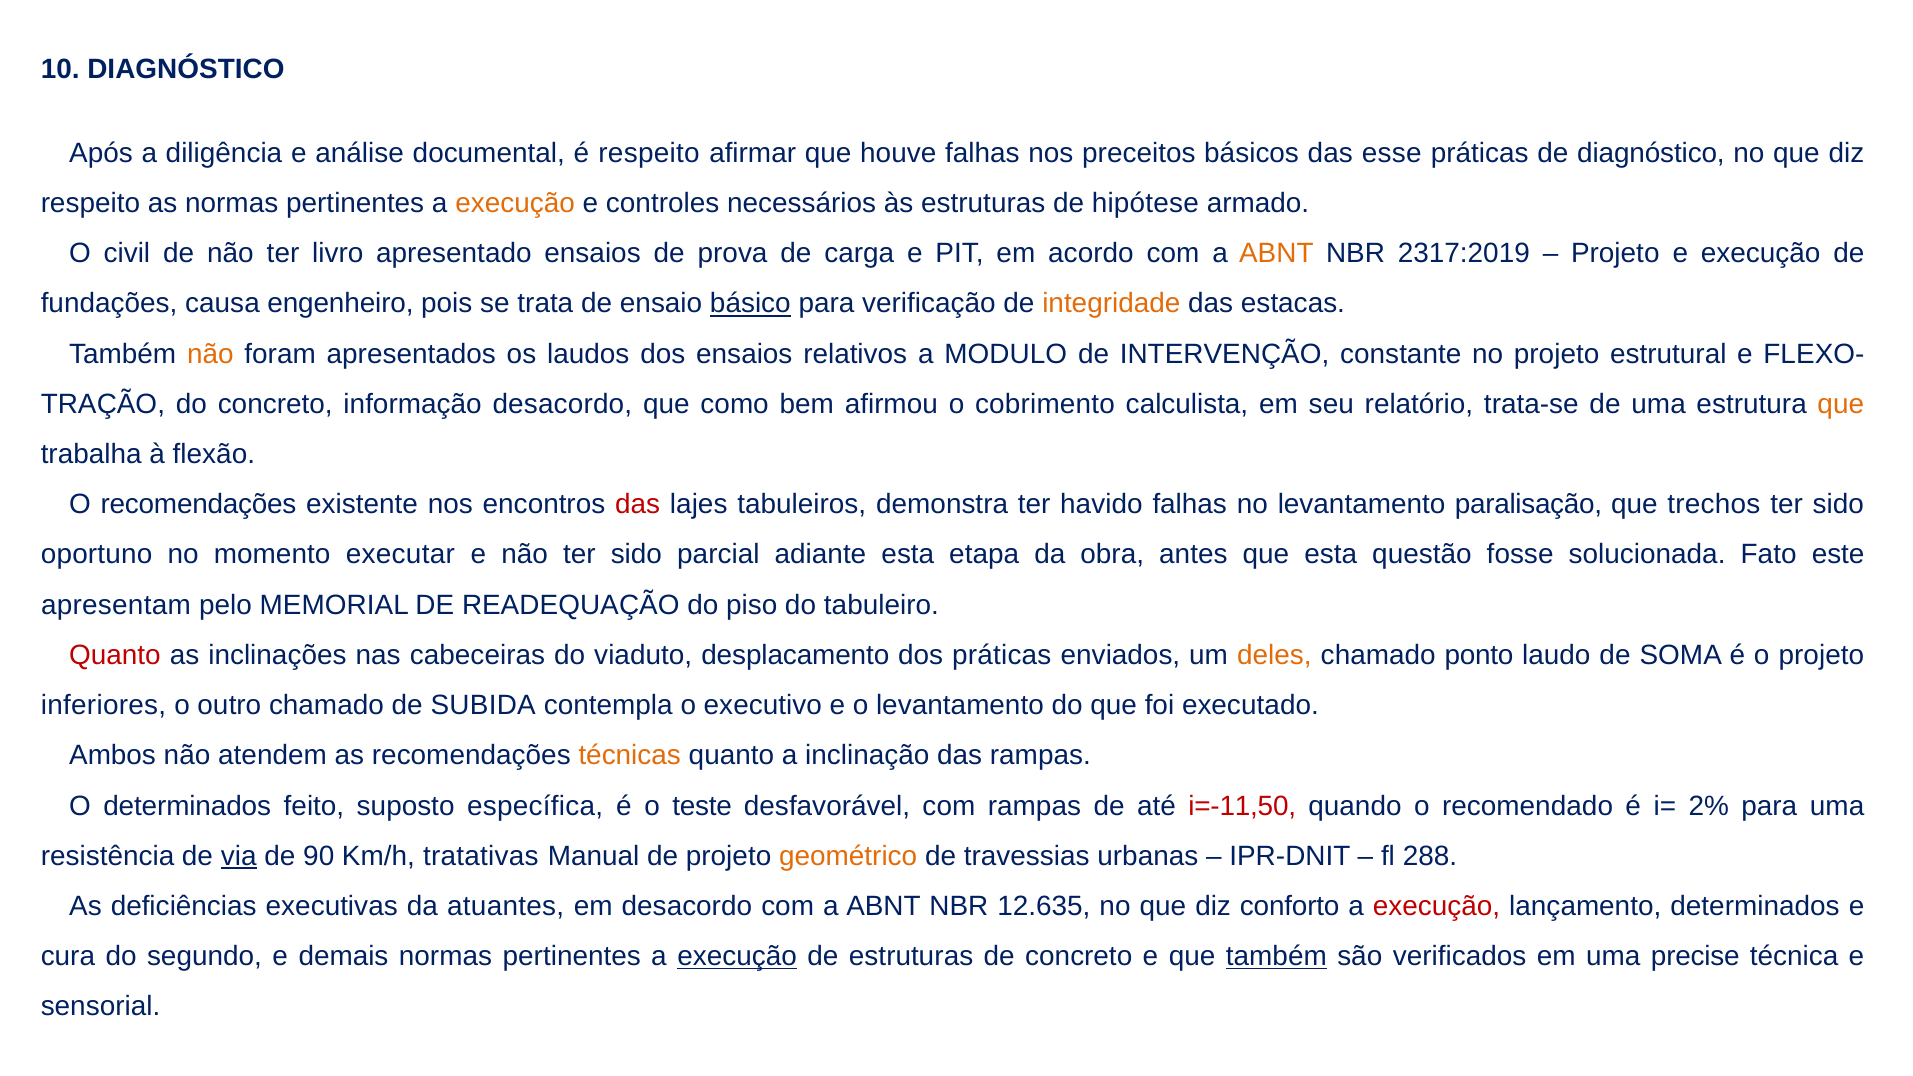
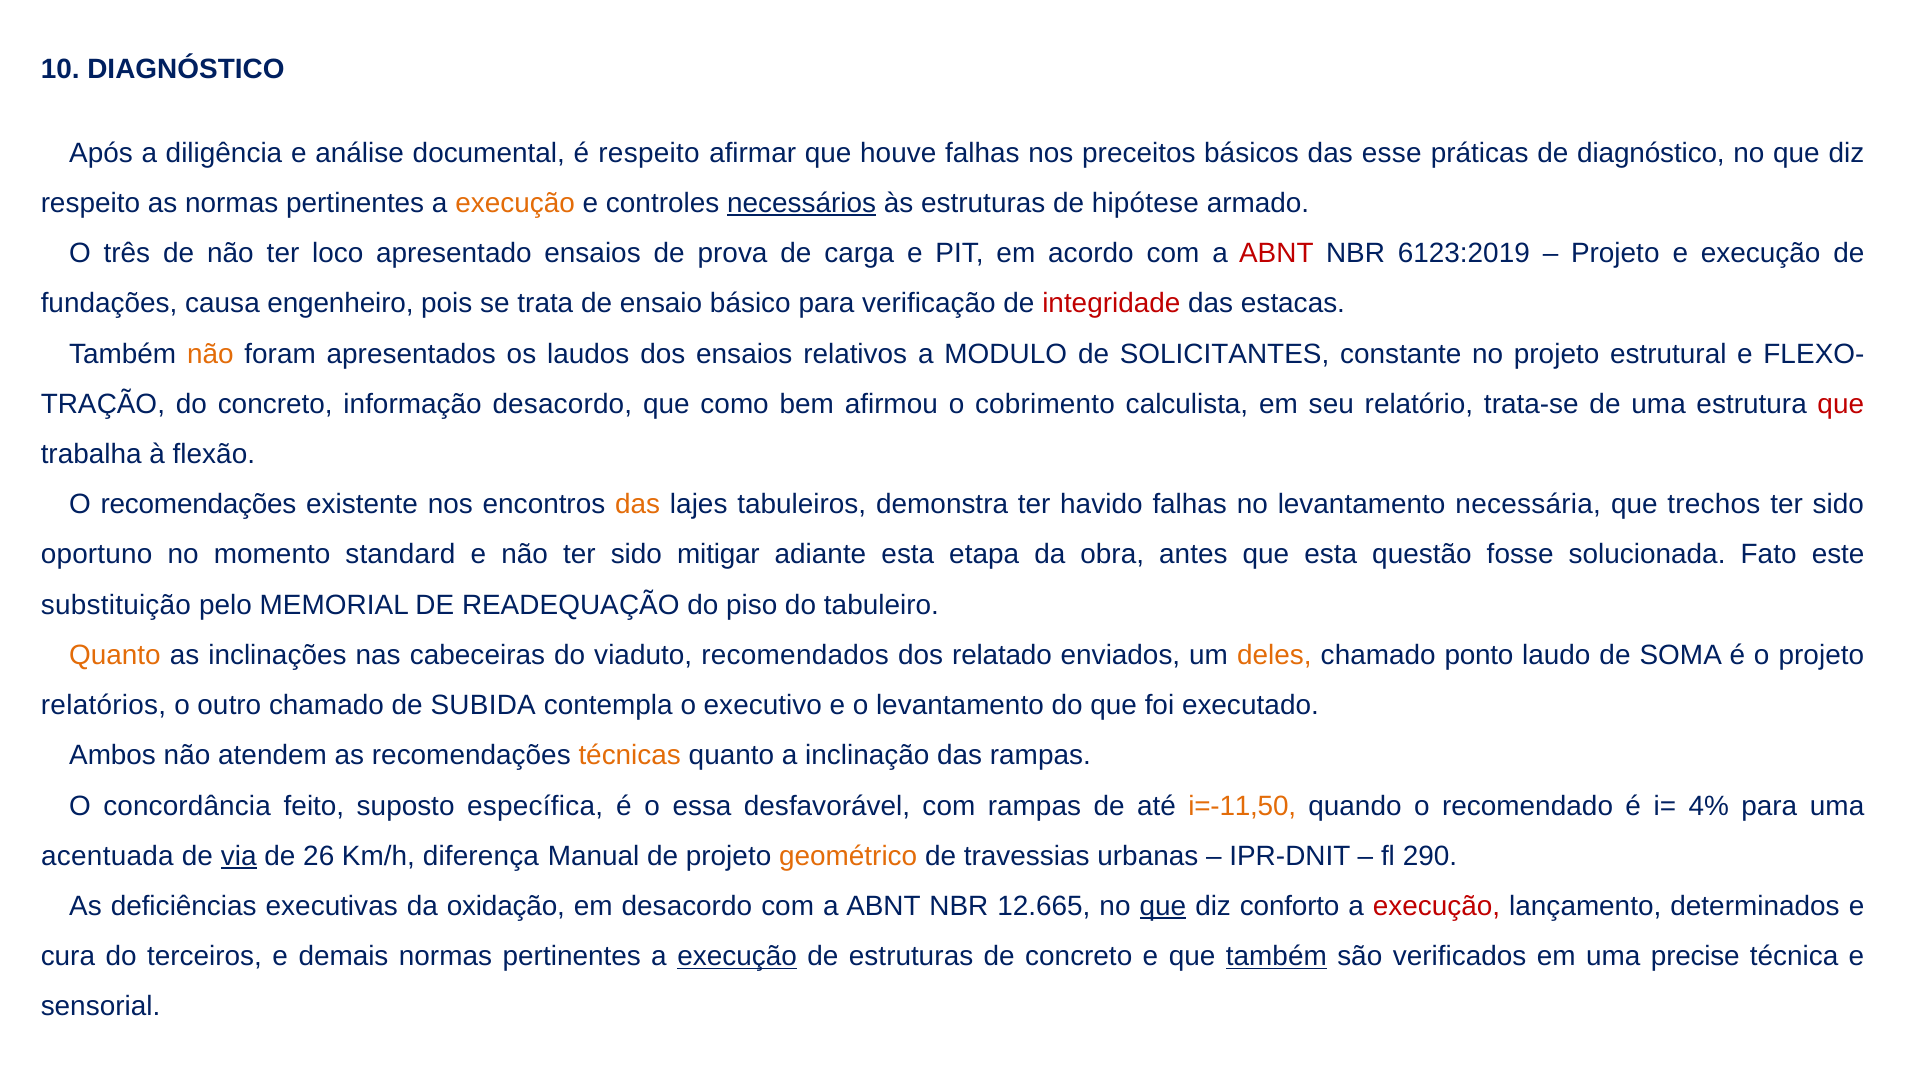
necessários underline: none -> present (802, 203)
civil: civil -> três (127, 254)
livro: livro -> loco (338, 254)
ABNT colour: orange -> red (1276, 254)
2317:2019: 2317:2019 -> 6123:2019 (1464, 254)
básico underline: present -> none (750, 304)
integridade colour: orange -> red (1111, 304)
INTERVENÇÃO: INTERVENÇÃO -> SOLICITANTES (1225, 354)
que colour: orange -> red (1841, 404)
das colour: red -> orange (638, 505)
paralisação: paralisação -> necessária (1528, 505)
executar: executar -> standard (400, 555)
parcial: parcial -> mitigar (718, 555)
apresentam: apresentam -> substituição (116, 605)
Quanto colour: red -> orange (115, 655)
desplacamento: desplacamento -> recomendados (795, 655)
dos práticas: práticas -> relatado (1002, 655)
inferiores: inferiores -> relatórios (104, 705)
O determinados: determinados -> concordância (187, 806)
teste: teste -> essa (702, 806)
i=-11,50 colour: red -> orange (1242, 806)
2%: 2% -> 4% (1709, 806)
resistência: resistência -> acentuada (107, 856)
90: 90 -> 26 (319, 856)
tratativas: tratativas -> diferença (481, 856)
288: 288 -> 290 (1430, 856)
atuantes: atuantes -> oxidação (506, 906)
12.635: 12.635 -> 12.665 (1044, 906)
que underline: none -> present (1163, 906)
segundo: segundo -> terceiros (204, 957)
